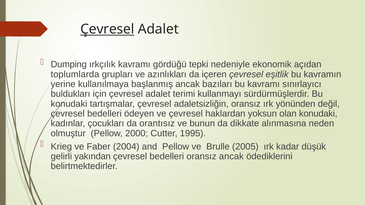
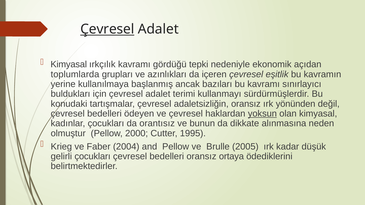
Dumping: Dumping -> Kimyasal (69, 65)
yoksun underline: none -> present (262, 114)
olan konudaki: konudaki -> kimyasal (318, 114)
gelirli yakından: yakından -> çocukları (93, 157)
oransız ancak: ancak -> ortaya (231, 157)
